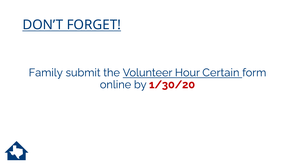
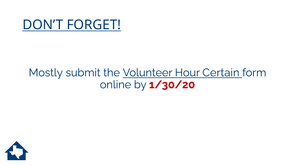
Family: Family -> Mostly (46, 72)
